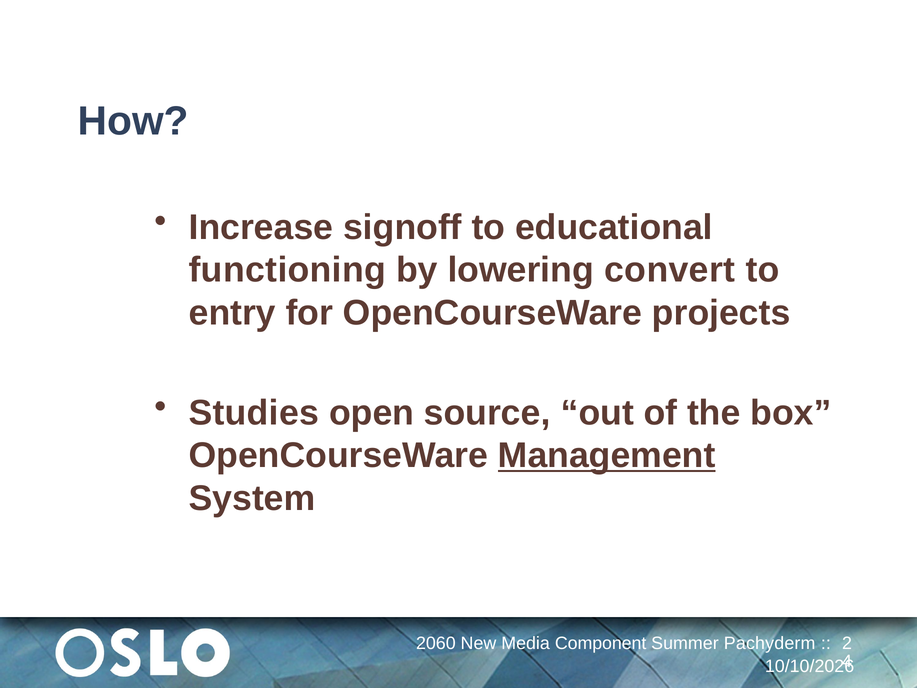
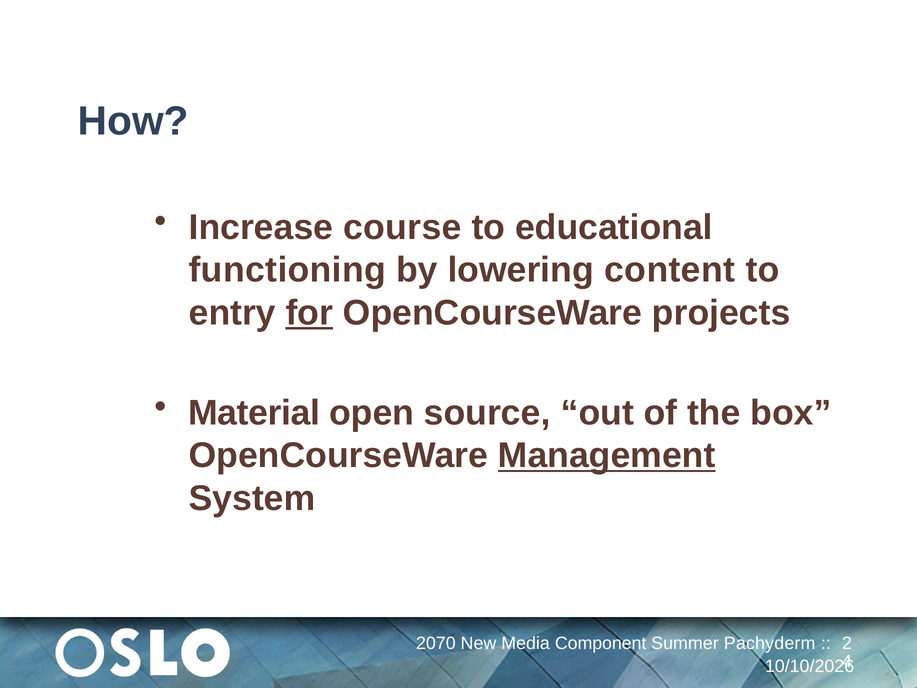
signoff: signoff -> course (402, 227)
convert: convert -> content (670, 270)
for underline: none -> present (309, 313)
Studies: Studies -> Material (254, 413)
2060: 2060 -> 2070 (436, 643)
